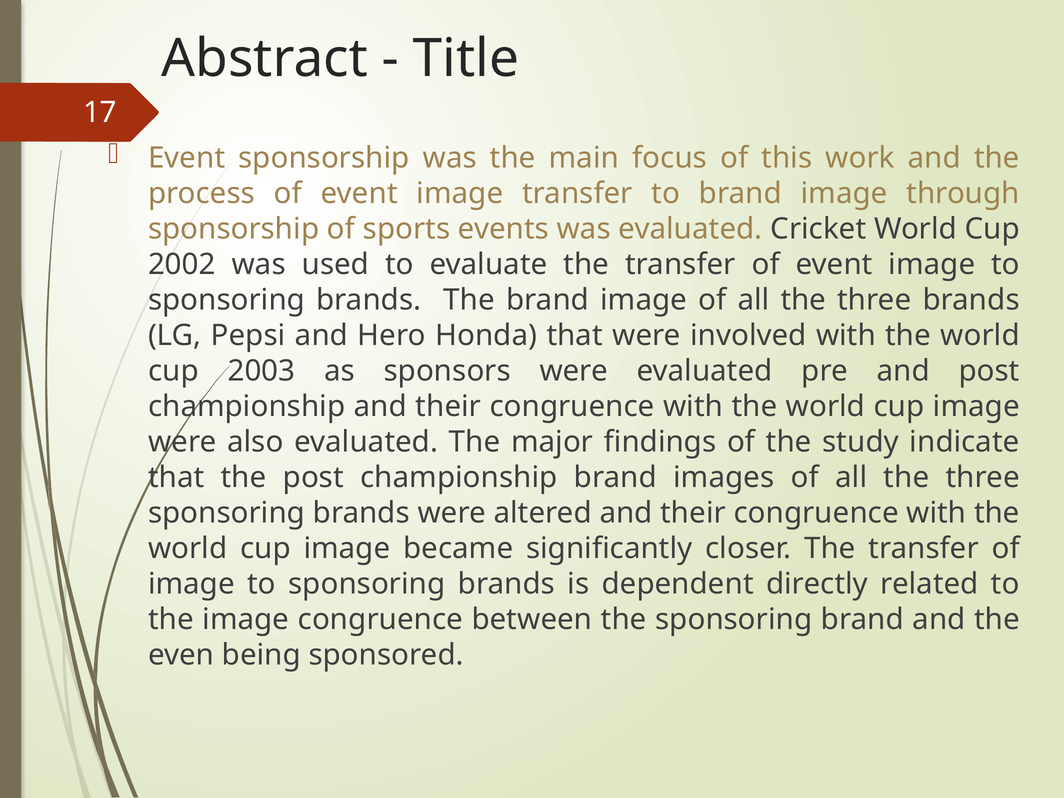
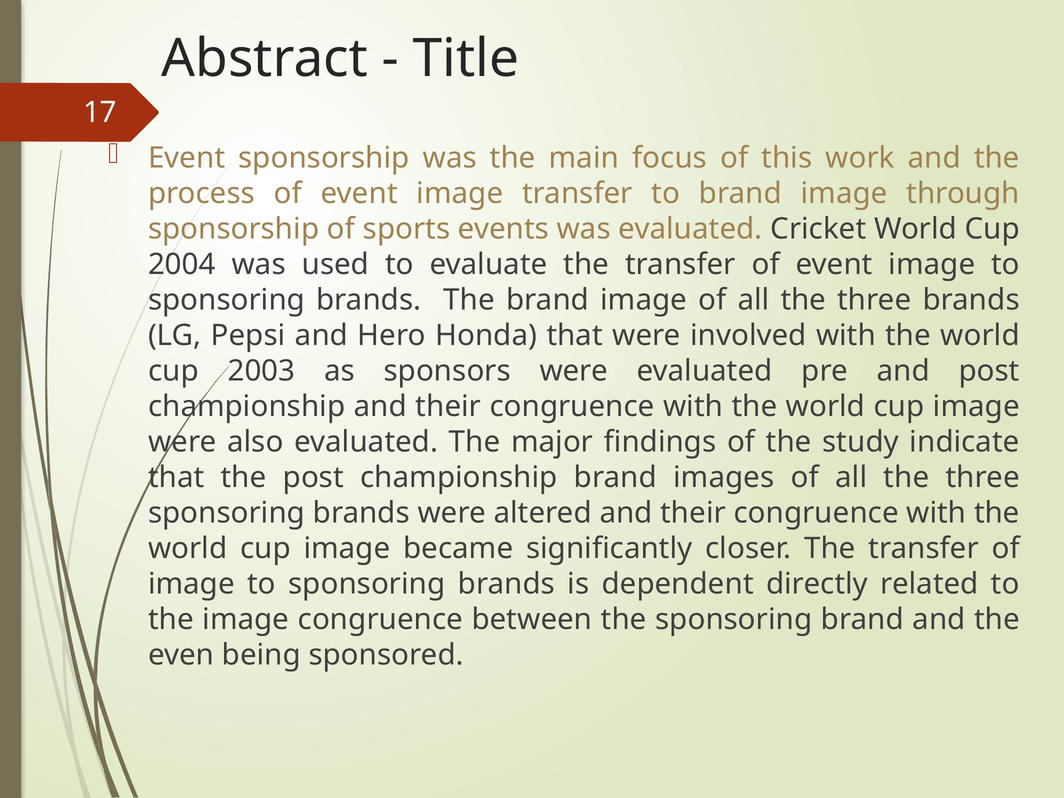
2002: 2002 -> 2004 (182, 265)
